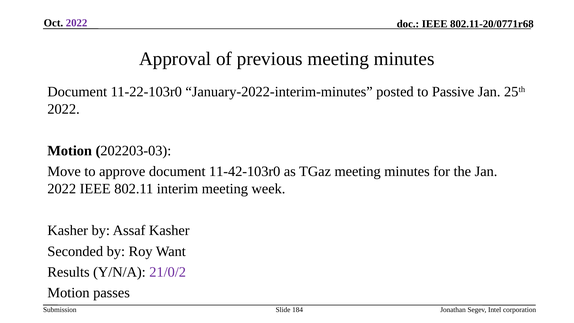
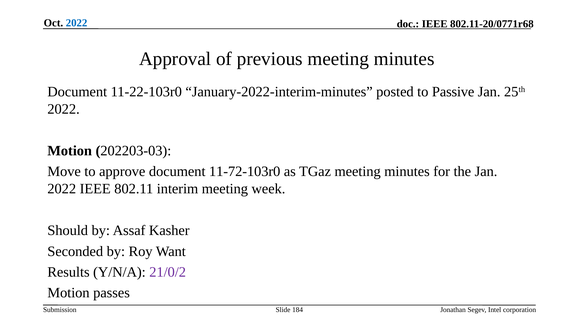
2022 colour: purple -> blue (77, 23)
11-42-103r0: 11-42-103r0 -> 11-72-103r0 (245, 172)
Kasher: Kasher -> Should (68, 230)
